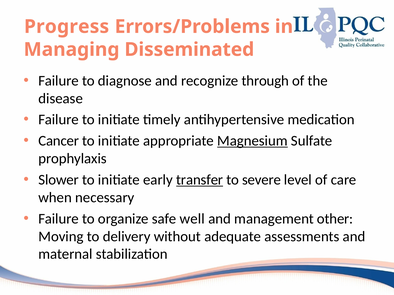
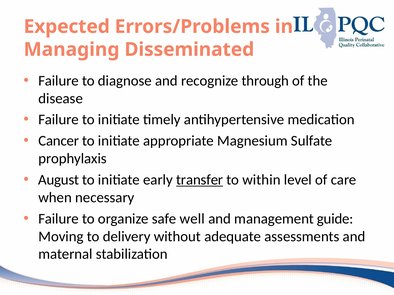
Progress: Progress -> Expected (67, 27)
Magnesium underline: present -> none (252, 141)
Slower: Slower -> August (59, 180)
severe: severe -> within (261, 180)
other: other -> guide (335, 219)
